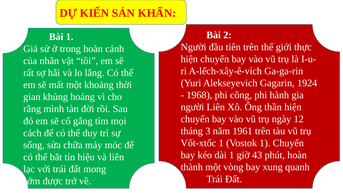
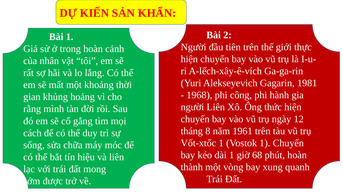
1924: 1924 -> 1981 (307, 83)
thần: thần -> thức (273, 107)
3: 3 -> 8 (208, 131)
43: 43 -> 68 (257, 155)
